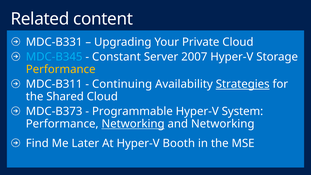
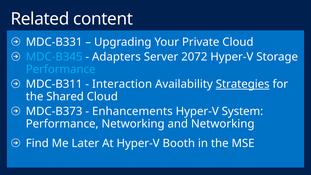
Constant: Constant -> Adapters (116, 57)
2007: 2007 -> 2072 (194, 57)
Performance colour: yellow -> light blue (61, 69)
Continuing: Continuing -> Interaction (122, 84)
Programmable: Programmable -> Enhancements (132, 111)
Networking underline: present -> none (133, 124)
